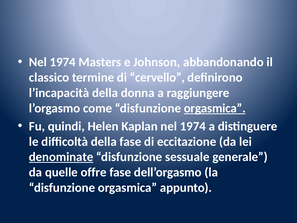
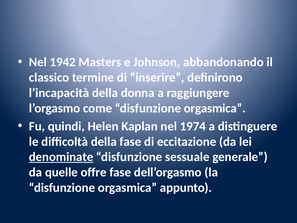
1974: 1974 -> 1942 (63, 62)
cervello: cervello -> inserire (157, 77)
orgasmica underline: present -> none (215, 108)
